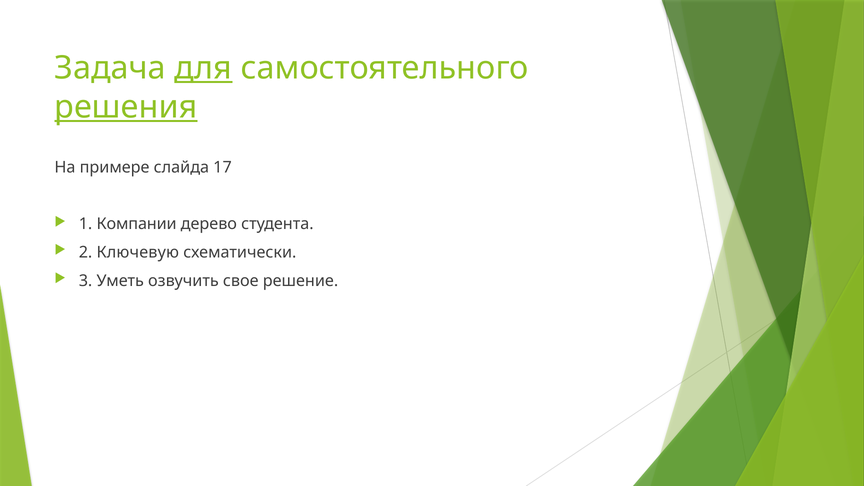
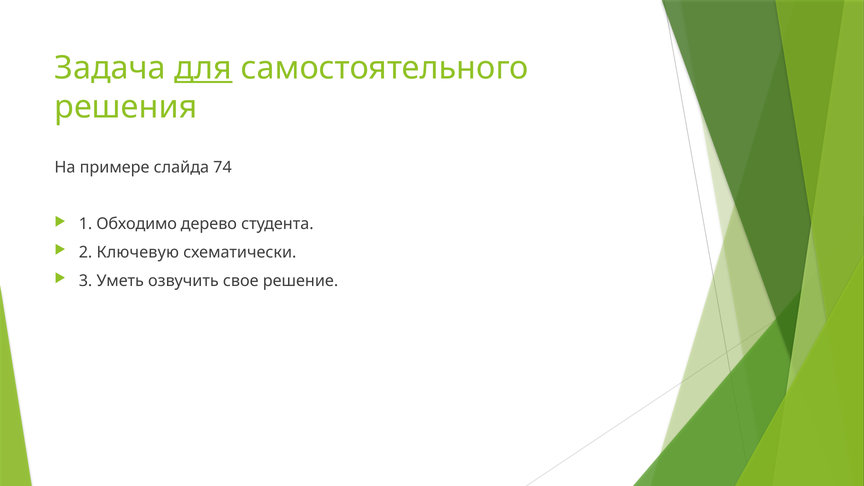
решения underline: present -> none (126, 107)
17: 17 -> 74 (223, 167)
Компании: Компании -> Обходимо (137, 224)
